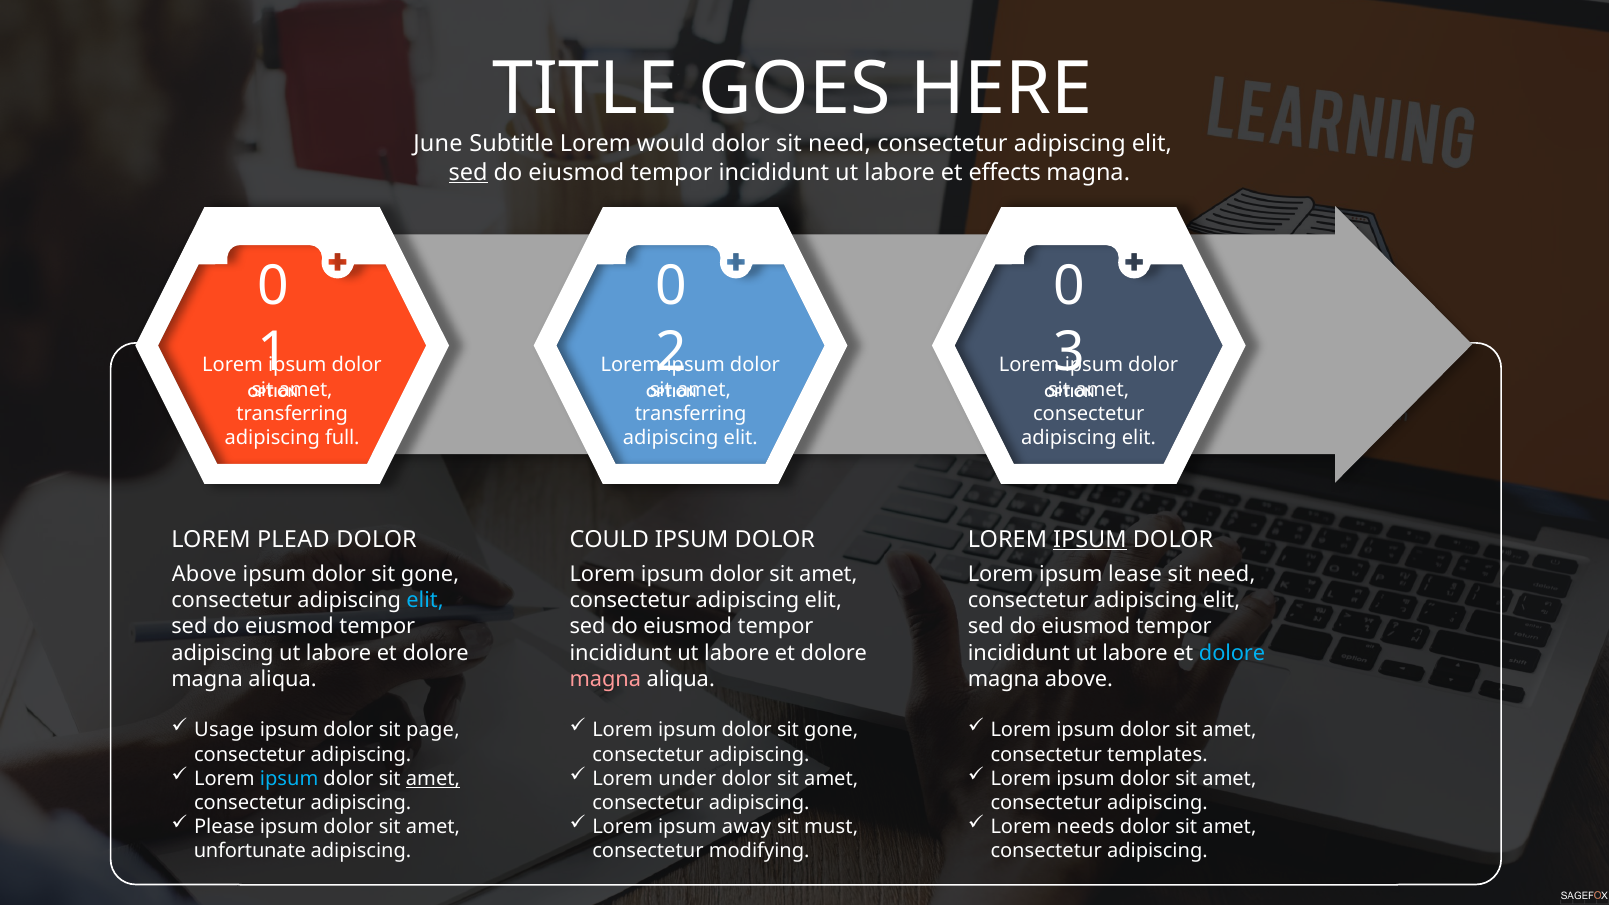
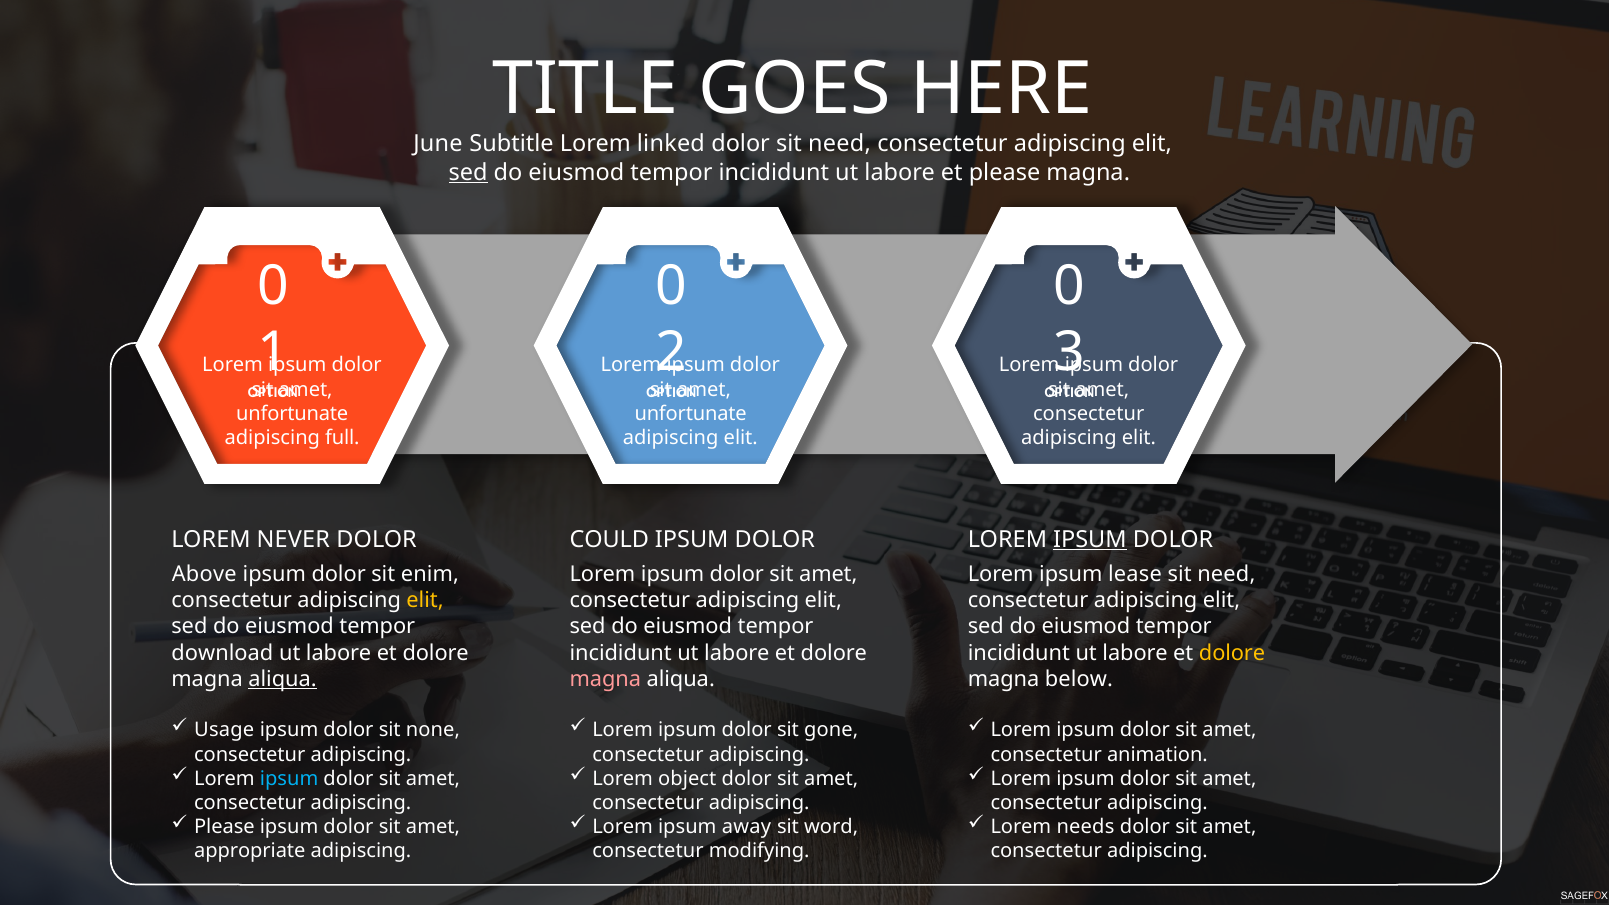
would: would -> linked (671, 144)
et effects: effects -> please (1005, 172)
transferring: transferring -> unfortunate (292, 414)
transferring: transferring -> unfortunate (691, 414)
PLEAD: PLEAD -> NEVER (293, 539)
gone: gone -> enim (430, 574)
elit colour: light blue -> yellow (425, 601)
adipiscing: adipiscing -> download (222, 653)
dolore colour: light blue -> yellow (1232, 653)
aliqua underline: none -> present (283, 679)
magna above: above -> below (1079, 679)
page: page -> none (433, 730)
templates: templates -> animation (1157, 755)
amet underline: present -> none (433, 779)
under: under -> object (687, 779)
must: must -> word (831, 827)
unfortunate: unfortunate -> appropriate (250, 851)
